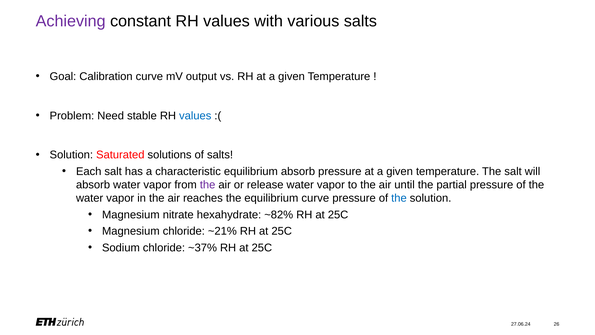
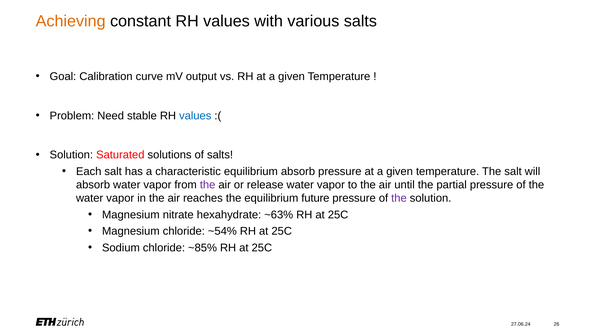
Achieving colour: purple -> orange (71, 21)
equilibrium curve: curve -> future (315, 198)
the colour: blue -> purple (399, 198)
~82%: ~82% -> ~63% (279, 215)
~21%: ~21% -> ~54% (222, 231)
~37%: ~37% -> ~85% (203, 247)
